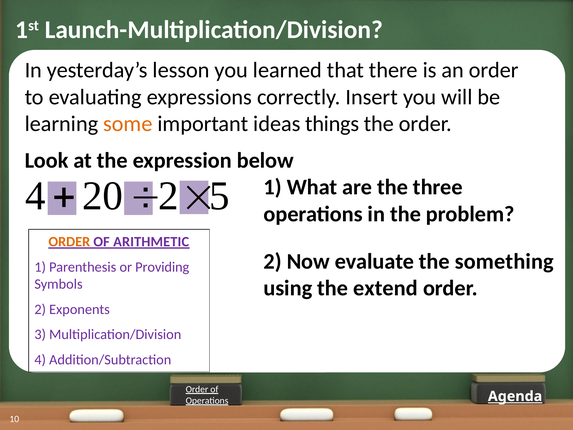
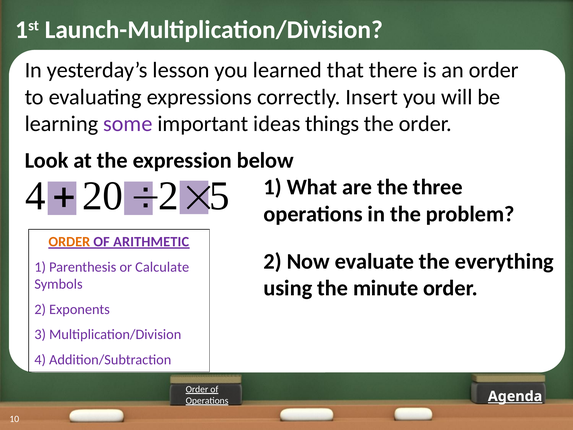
some colour: orange -> purple (128, 124)
something: something -> everything (504, 261)
Providing: Providing -> Calculate (162, 267)
extend: extend -> minute (386, 288)
